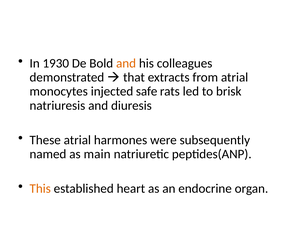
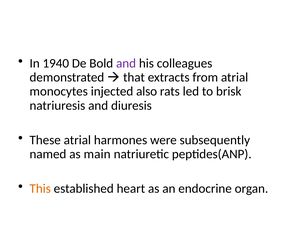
1930: 1930 -> 1940 (56, 63)
and colour: orange -> purple (126, 63)
safe: safe -> also (147, 91)
